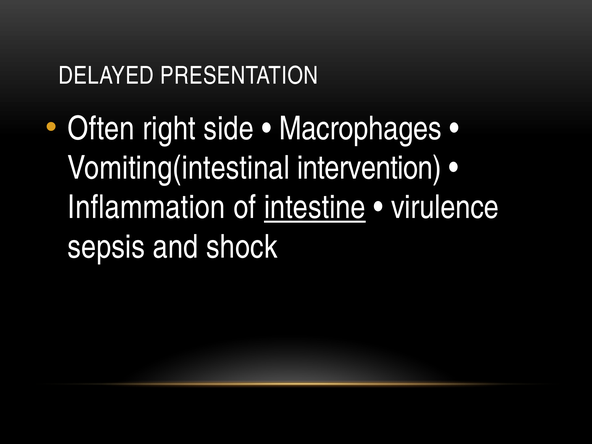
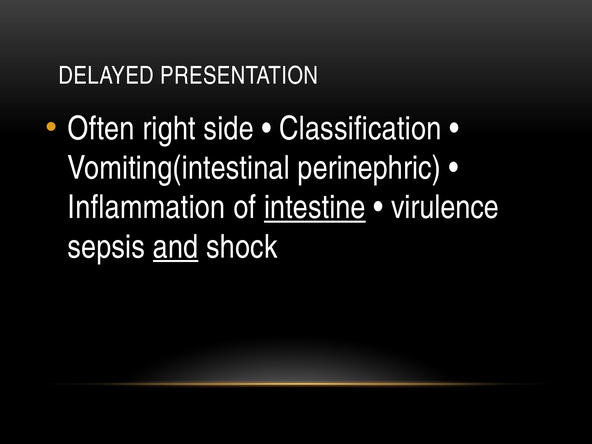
Macrophages: Macrophages -> Classification (360, 129)
intervention: intervention -> perinephric (369, 168)
and underline: none -> present (176, 247)
